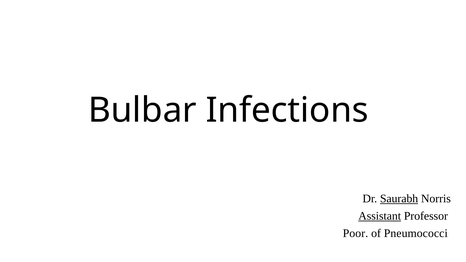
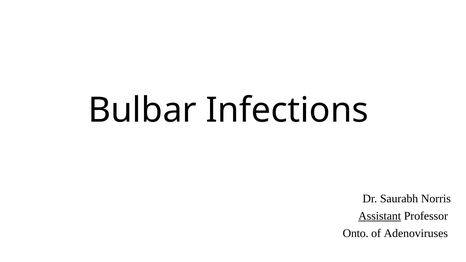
Saurabh underline: present -> none (399, 199)
Poor: Poor -> Onto (356, 234)
Pneumococci: Pneumococci -> Adenoviruses (416, 234)
